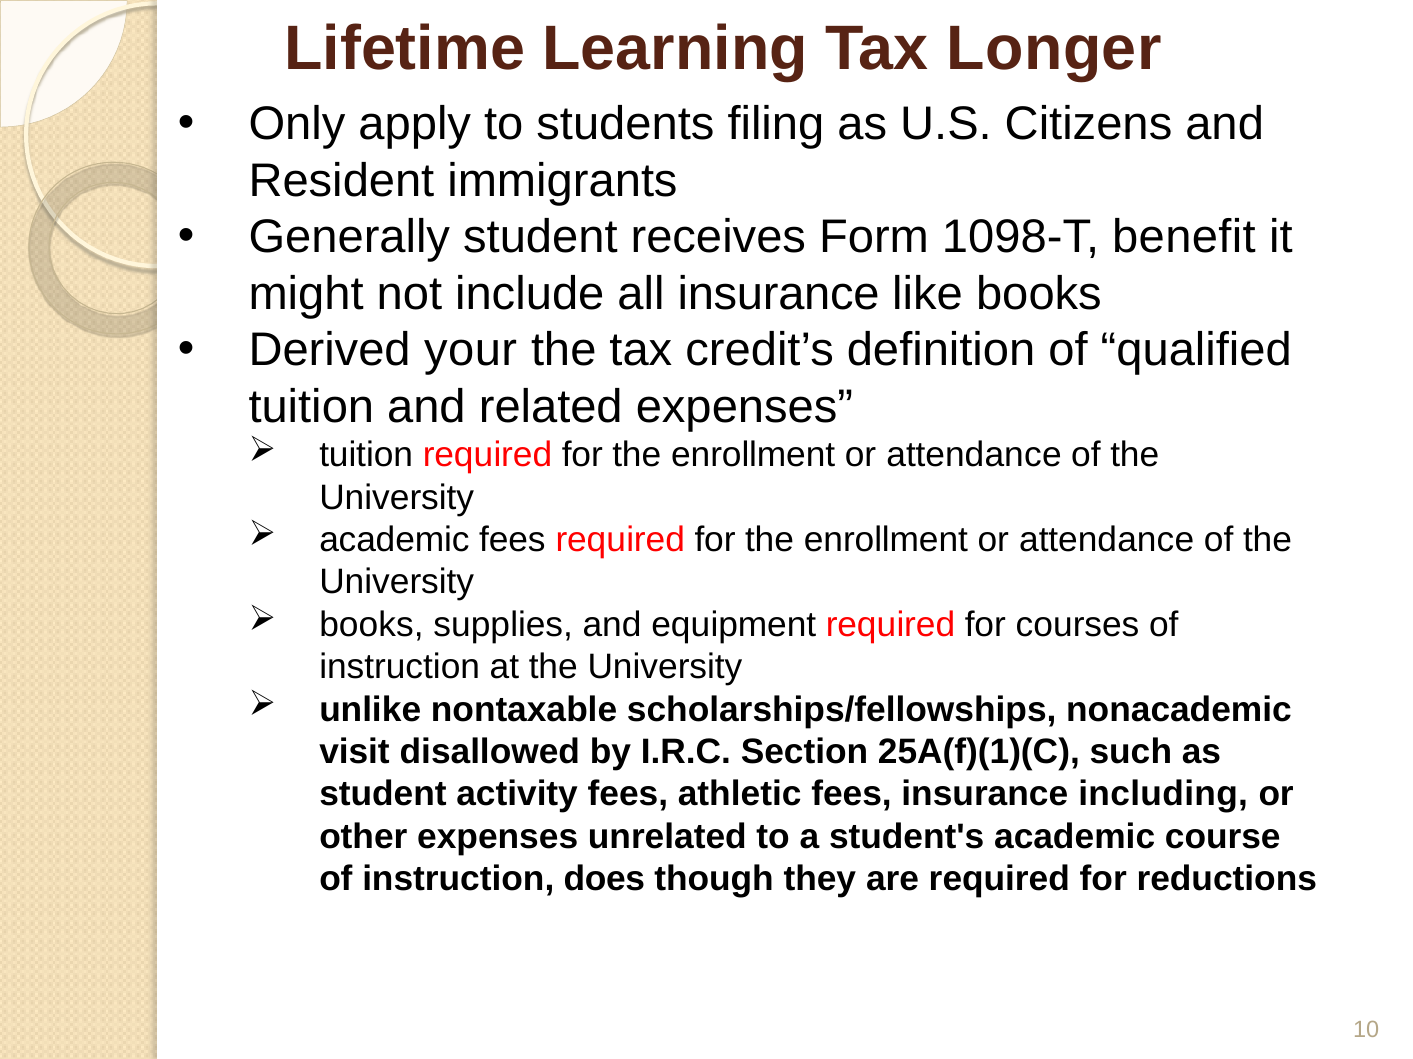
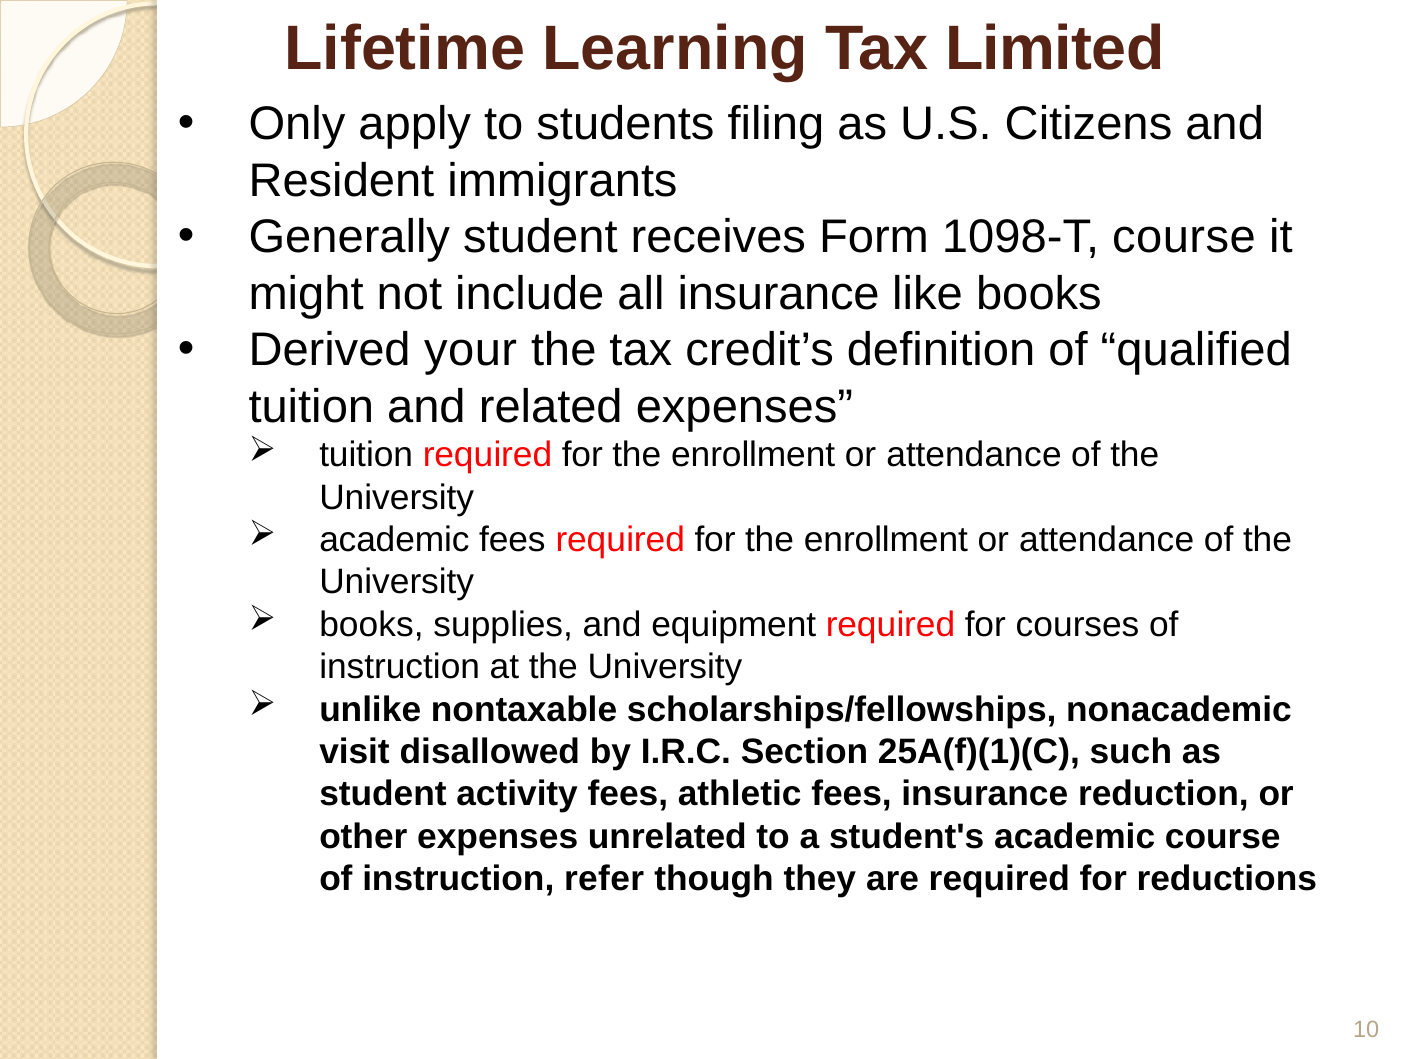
Longer: Longer -> Limited (1055, 49)
1098-T benefit: benefit -> course (1184, 237)
including: including -> reduction (1163, 795)
does: does -> refer (604, 879)
